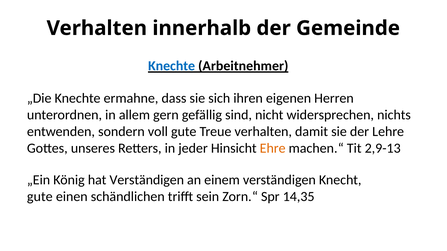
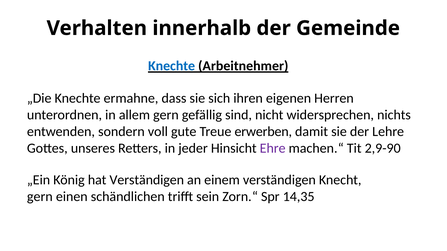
Treue verhalten: verhalten -> erwerben (263, 132)
Ehre colour: orange -> purple (273, 149)
2,9-13: 2,9-13 -> 2,9-90 (383, 149)
gute: gute -> gern (40, 197)
